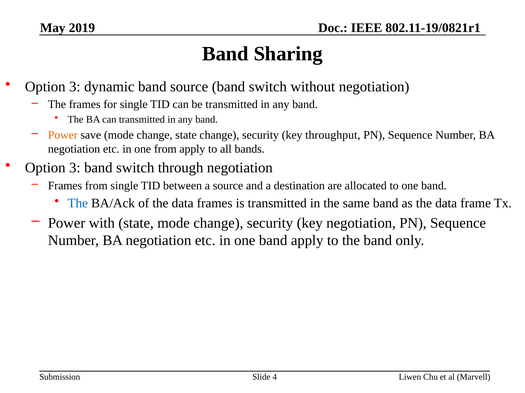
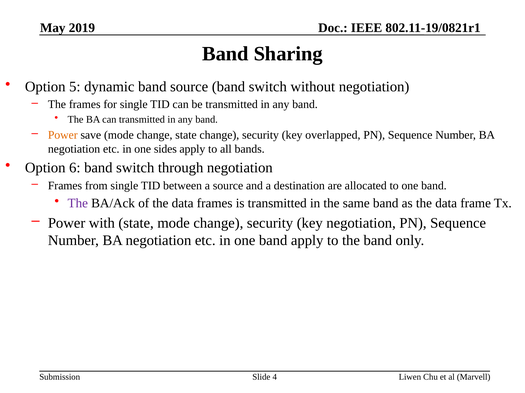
3: 3 -> 5 (75, 87)
throughput: throughput -> overlapped (333, 135)
one from: from -> sides (165, 149)
3: 3 -> 6 (75, 168)
The colour: blue -> purple (78, 204)
